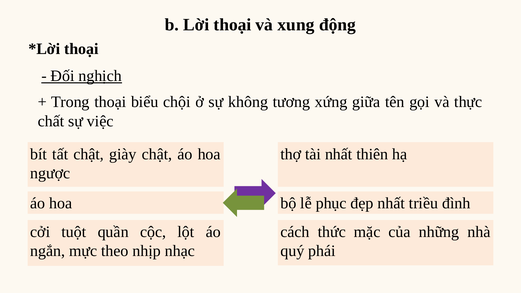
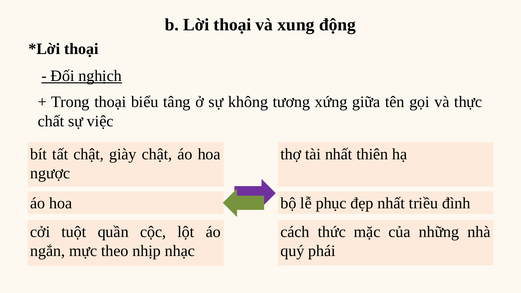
chội: chội -> tâng (177, 102)
